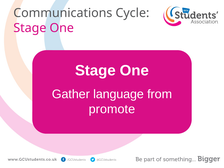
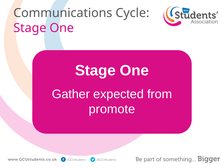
language: language -> expected (119, 94)
